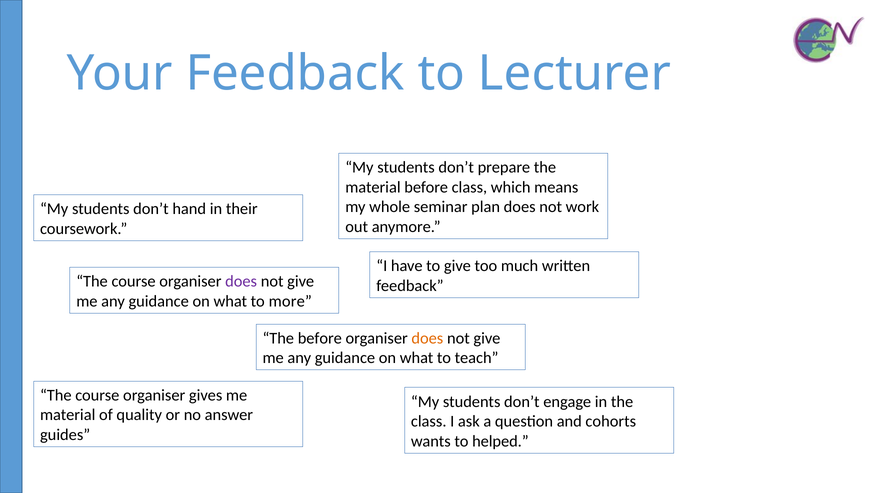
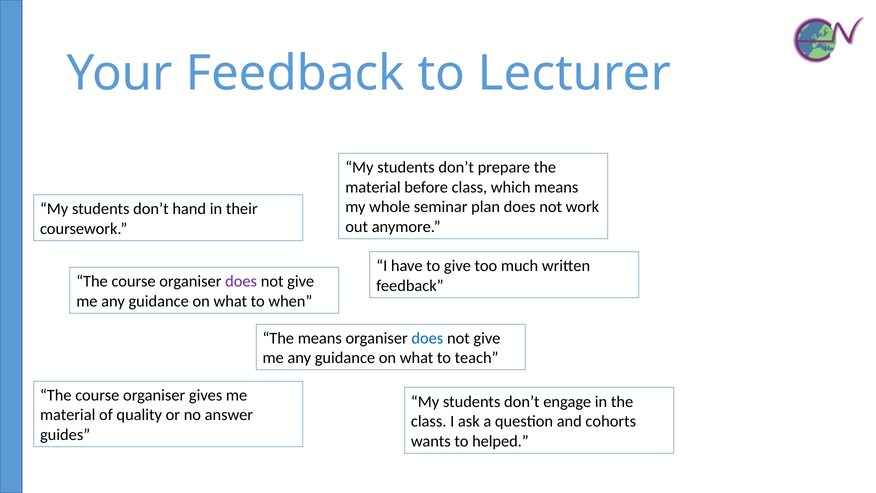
more: more -> when (290, 301)
The before: before -> means (320, 338)
does colour: orange -> blue (427, 338)
